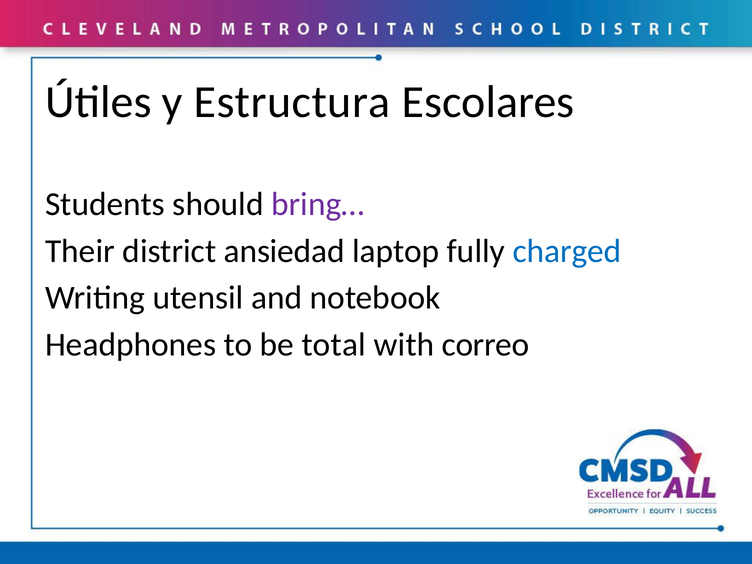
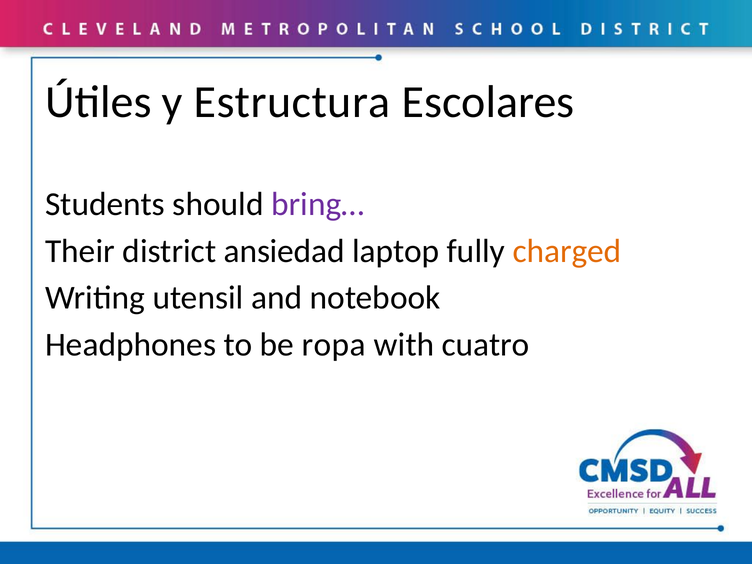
charged colour: blue -> orange (567, 251)
total: total -> ropa (334, 345)
correo: correo -> cuatro (485, 345)
